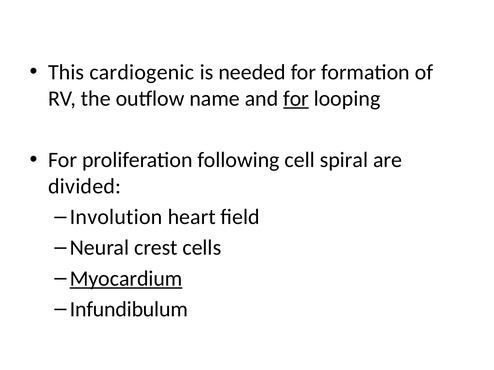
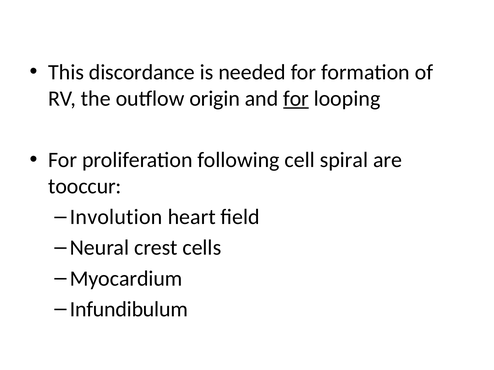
cardiogenic: cardiogenic -> discordance (142, 72)
name: name -> origin (215, 99)
divided: divided -> tooccur (85, 187)
Myocardium underline: present -> none (126, 279)
